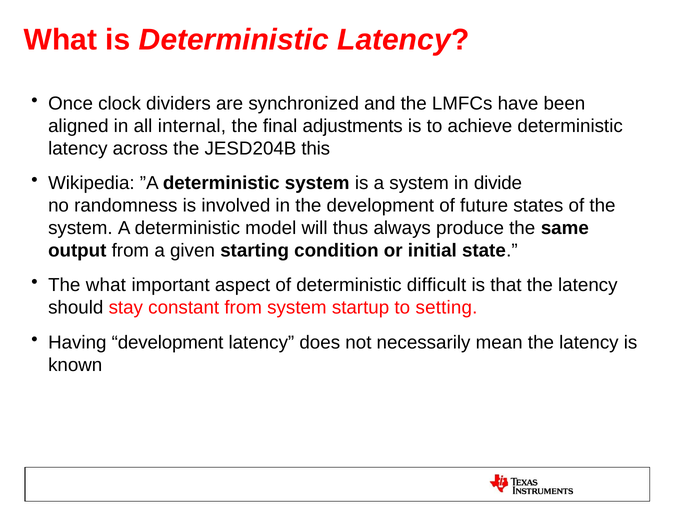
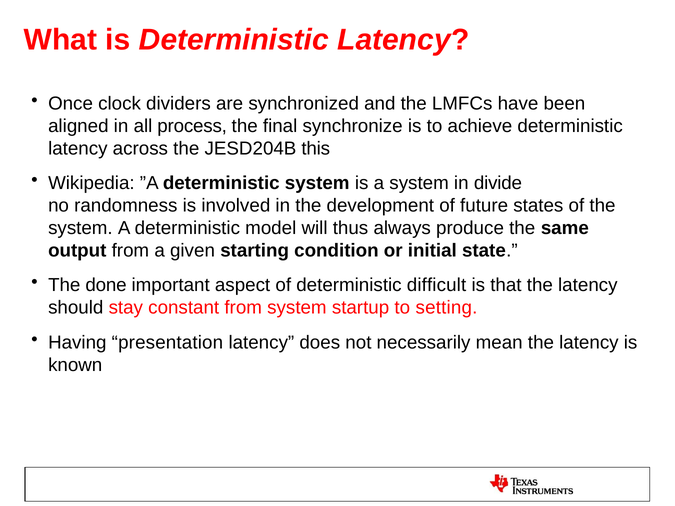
internal: internal -> process (192, 126)
adjustments: adjustments -> synchronize (353, 126)
The what: what -> done (106, 285)
Having development: development -> presentation (167, 343)
